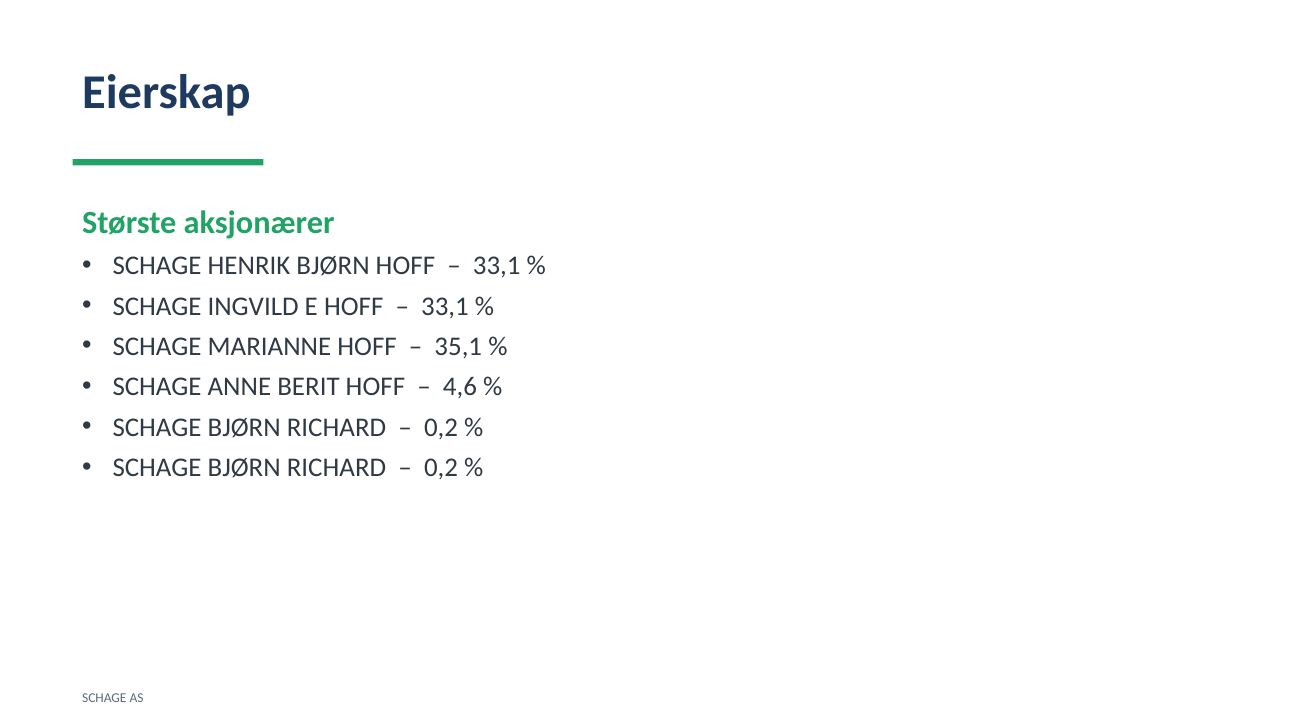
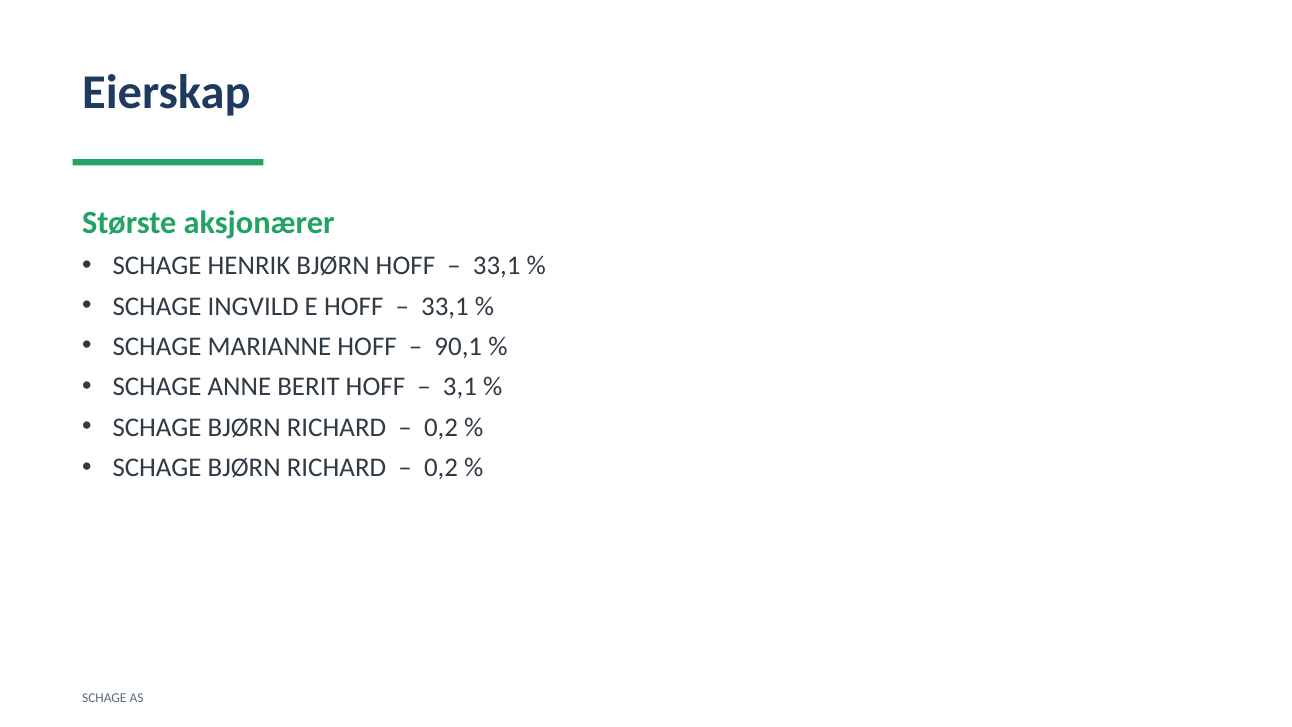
35,1: 35,1 -> 90,1 (458, 346)
4,6: 4,6 -> 3,1 (460, 387)
